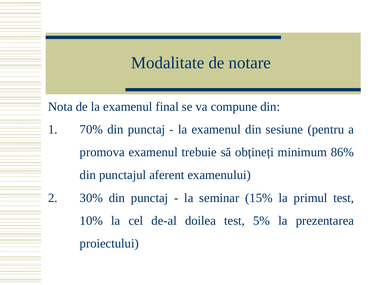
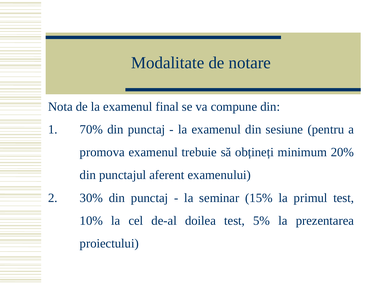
86%: 86% -> 20% (342, 152)
